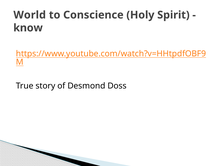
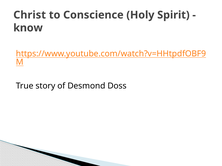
World: World -> Christ (30, 15)
